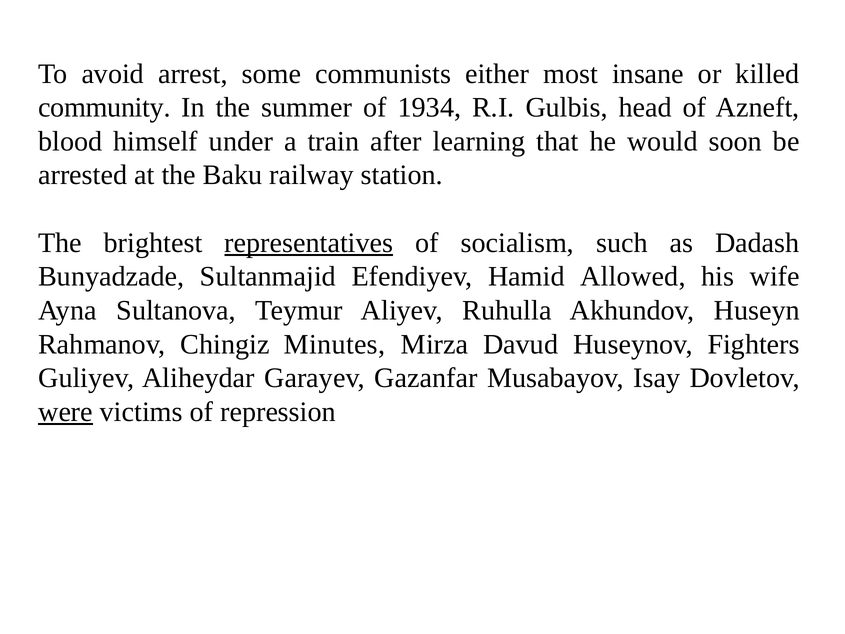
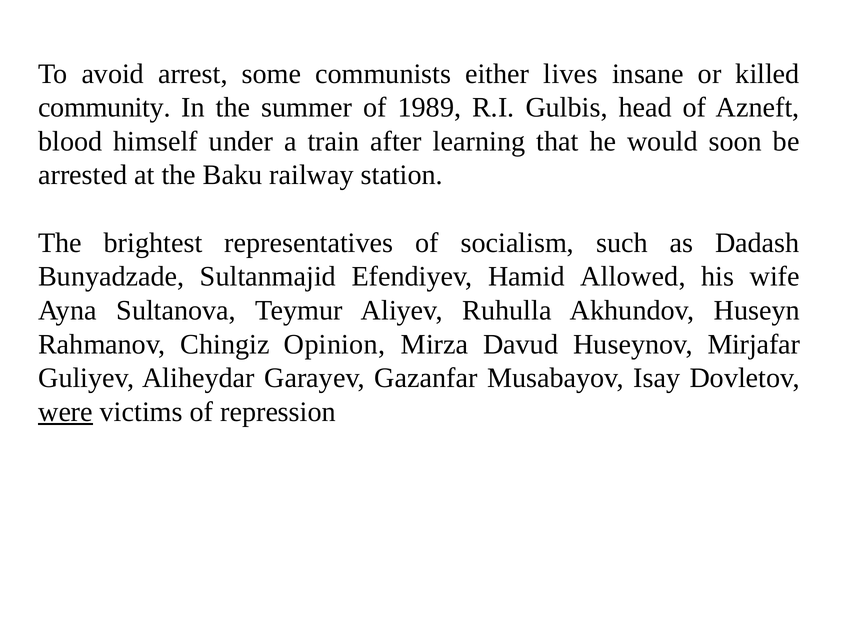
most: most -> lives (571, 74)
1934: 1934 -> 1989 (429, 108)
representatives underline: present -> none (309, 243)
Minutes: Minutes -> Opinion (335, 344)
Fighters: Fighters -> Mirjafar (754, 344)
